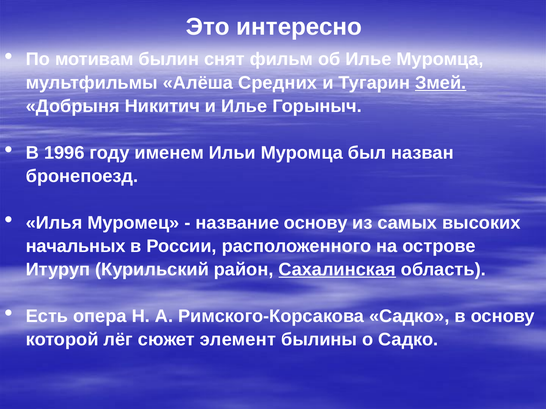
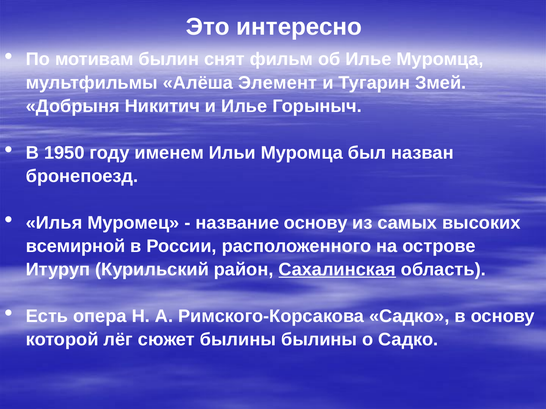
Средних: Средних -> Элемент (278, 83)
Змей underline: present -> none (441, 83)
1996: 1996 -> 1950 (64, 153)
начальных: начальных -> всемирной (76, 246)
сюжет элемент: элемент -> былины (238, 340)
